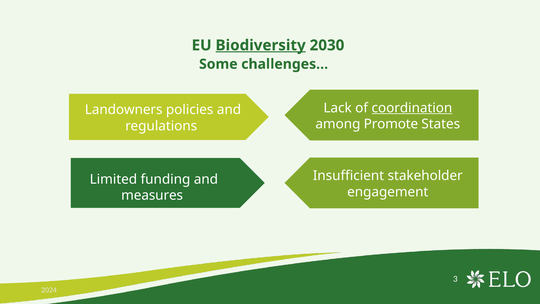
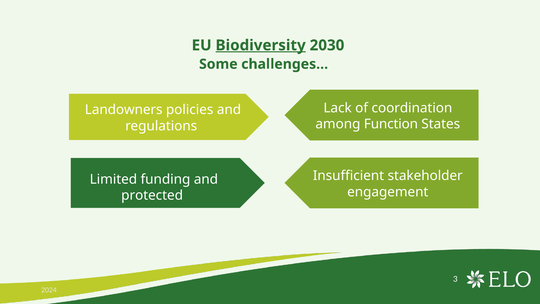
coordination underline: present -> none (412, 108)
Promote: Promote -> Function (391, 124)
measures: measures -> protected (152, 195)
